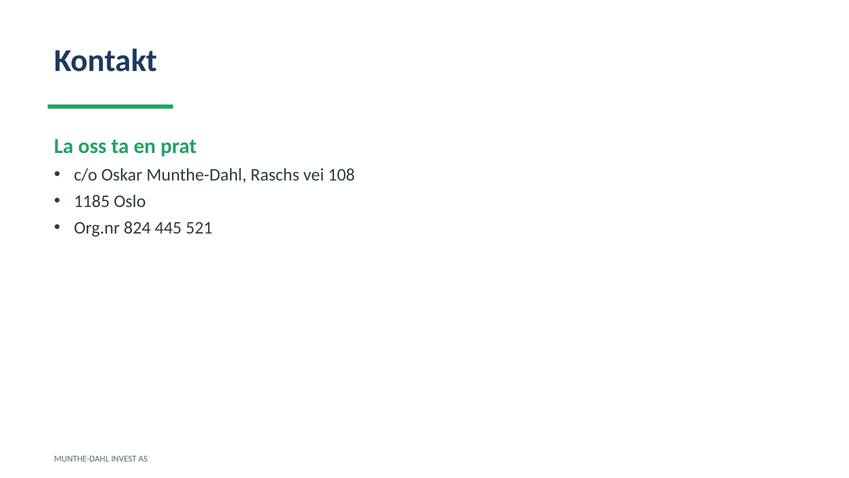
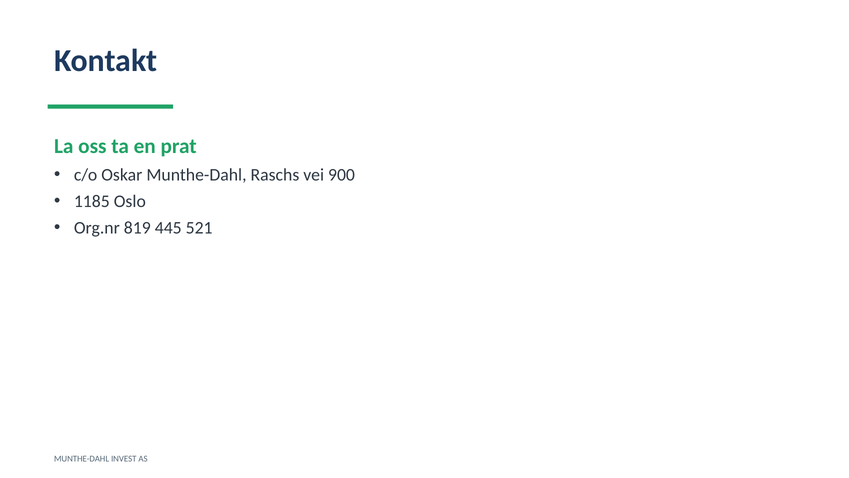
108: 108 -> 900 (342, 175)
824: 824 -> 819 (137, 228)
